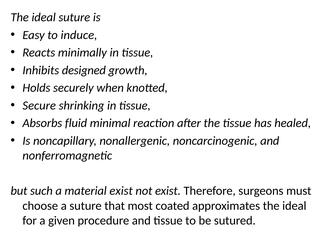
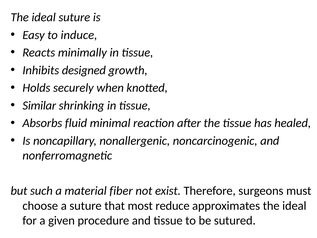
Secure: Secure -> Similar (39, 105)
material exist: exist -> fiber (121, 191)
coated: coated -> reduce (173, 205)
